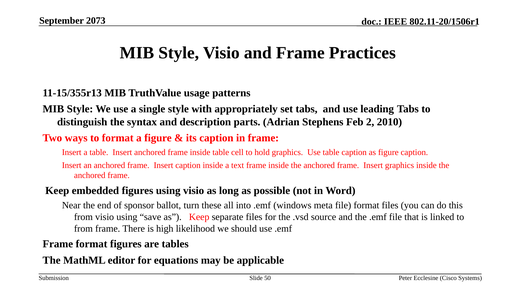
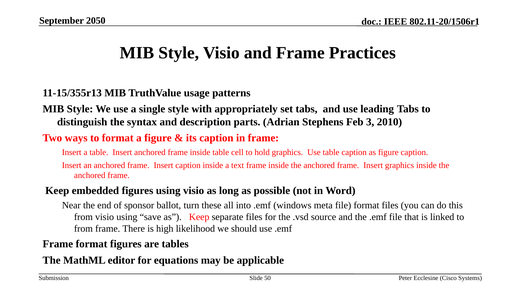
2073: 2073 -> 2050 (96, 21)
2: 2 -> 3 (370, 122)
